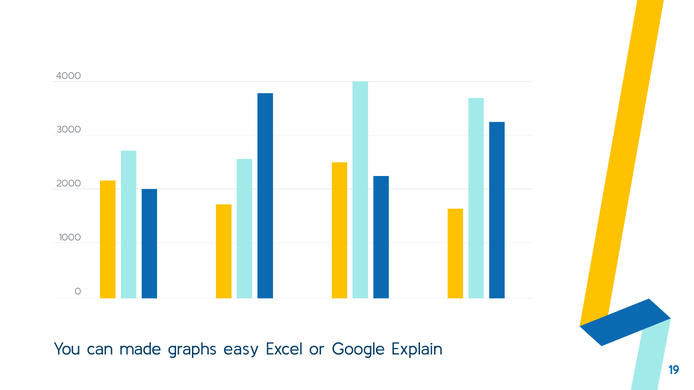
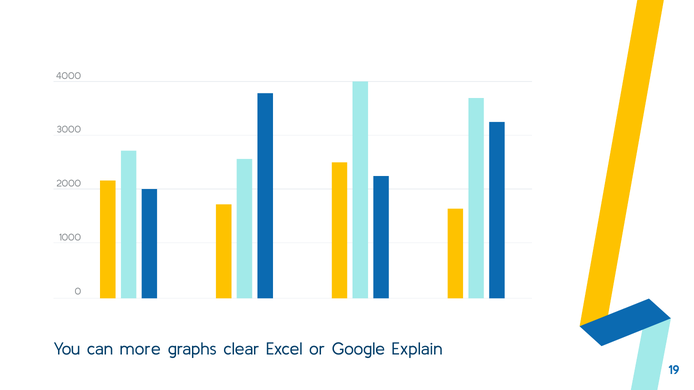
made: made -> more (140, 349)
easy: easy -> clear (241, 349)
